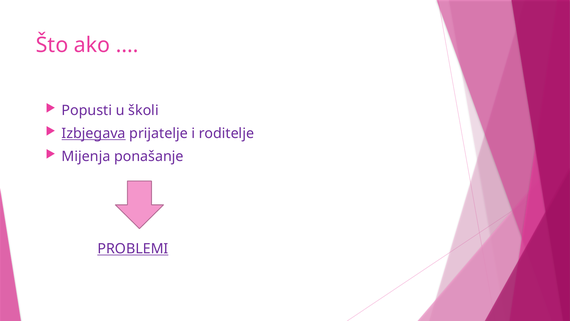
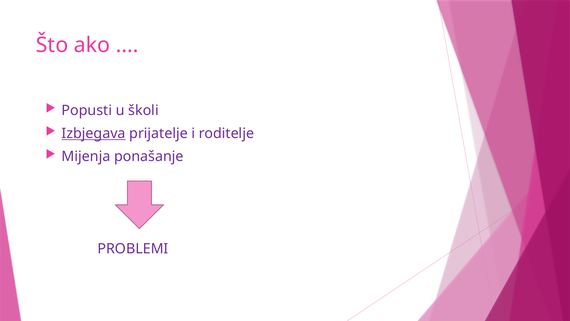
PROBLEMI underline: present -> none (133, 249)
